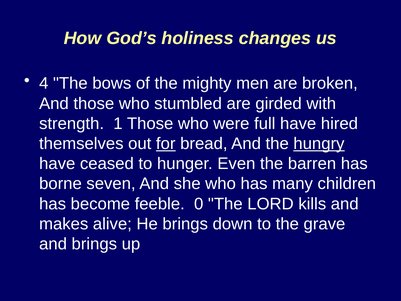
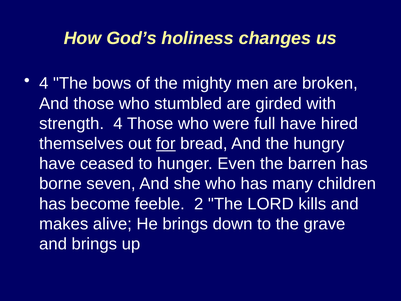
strength 1: 1 -> 4 (118, 123)
hungry underline: present -> none (319, 144)
0: 0 -> 2 (199, 204)
